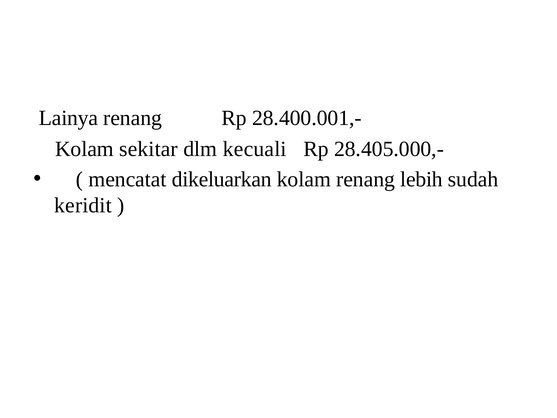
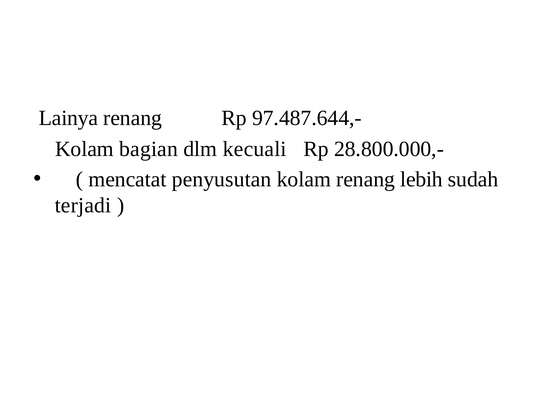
28.400.001,-: 28.400.001,- -> 97.487.644,- (307, 118)
sekitar: sekitar -> bagian (149, 149)
28.405.000,-: 28.405.000,- -> 28.800.000,- (389, 149)
dikeluarkan: dikeluarkan -> penyusutan (222, 179)
keridit: keridit -> terjadi (83, 205)
